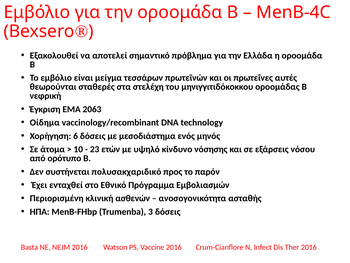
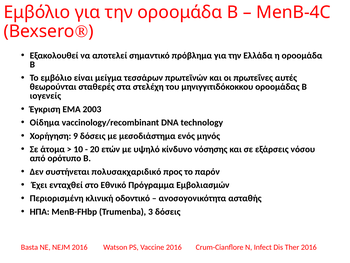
νεφρική: νεφρική -> ιογενείς (45, 96)
2063: 2063 -> 2003 (92, 109)
6: 6 -> 9 (76, 136)
23: 23 -> 20 (95, 149)
ασθενών: ασθενών -> οδοντικό (133, 198)
